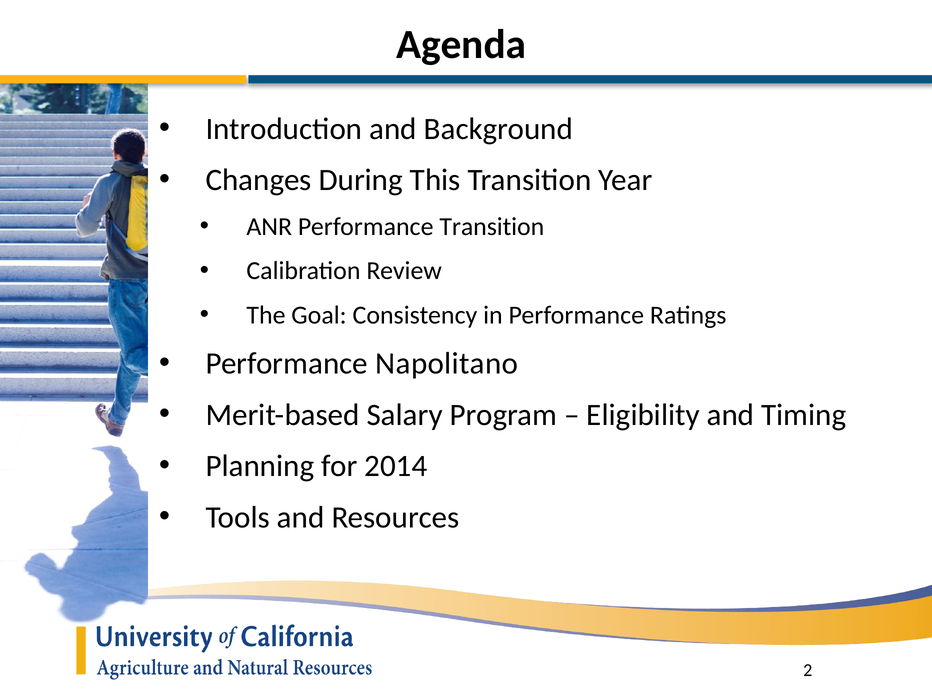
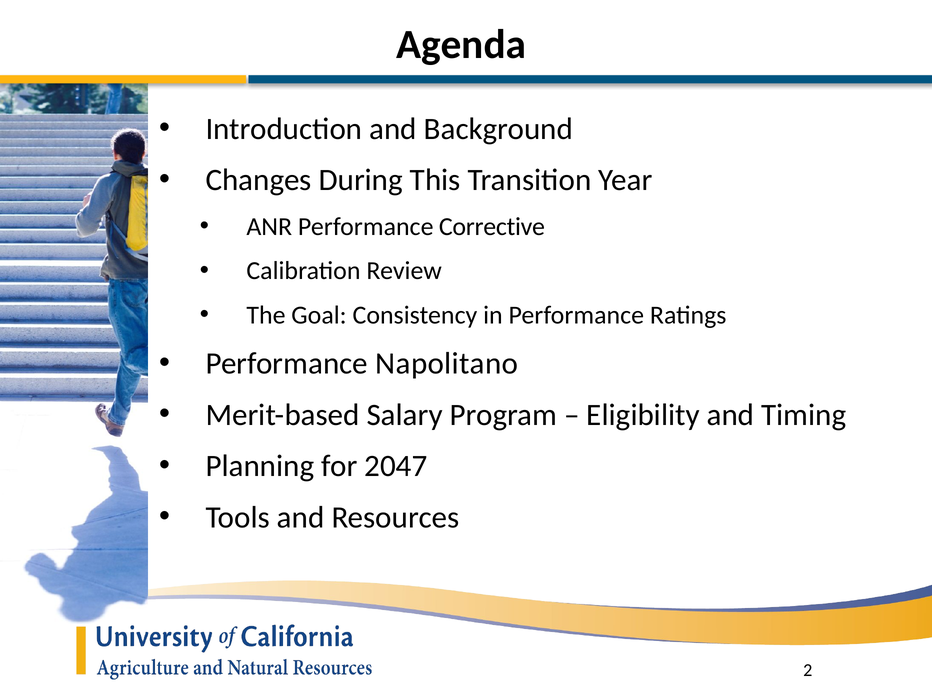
Performance Transition: Transition -> Corrective (492, 227)
2014: 2014 -> 2047 (396, 466)
